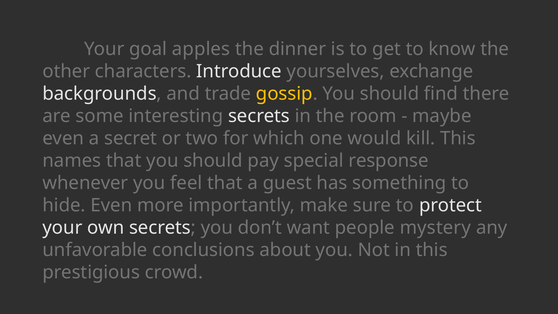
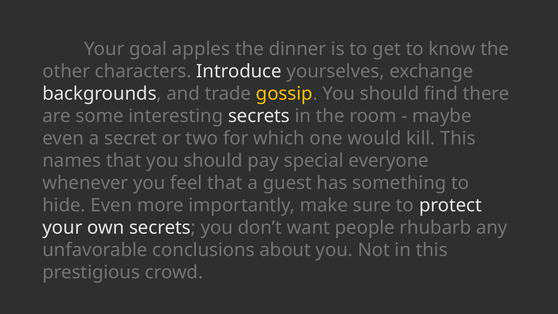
response: response -> everyone (389, 160)
mystery: mystery -> rhubarb (435, 227)
